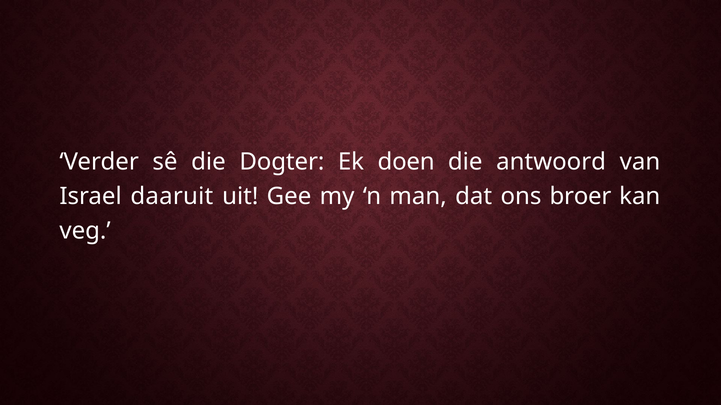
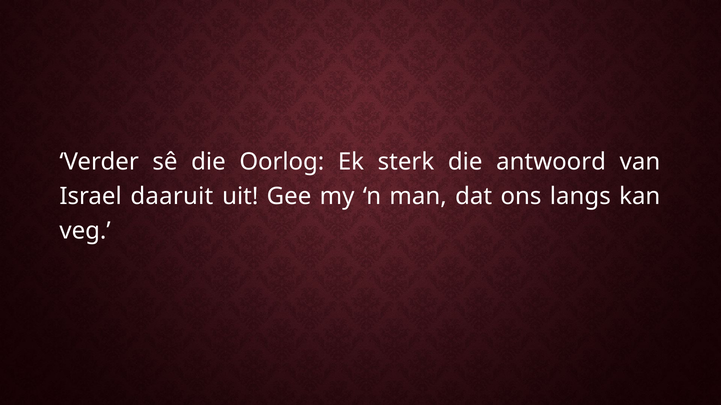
Dogter: Dogter -> Oorlog (282, 162)
doen: doen -> sterk (406, 162)
broer: broer -> langs (580, 197)
